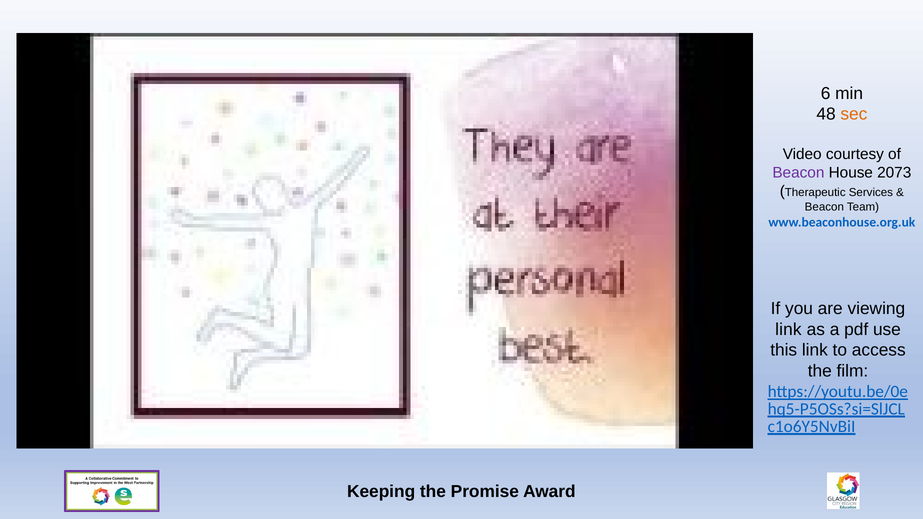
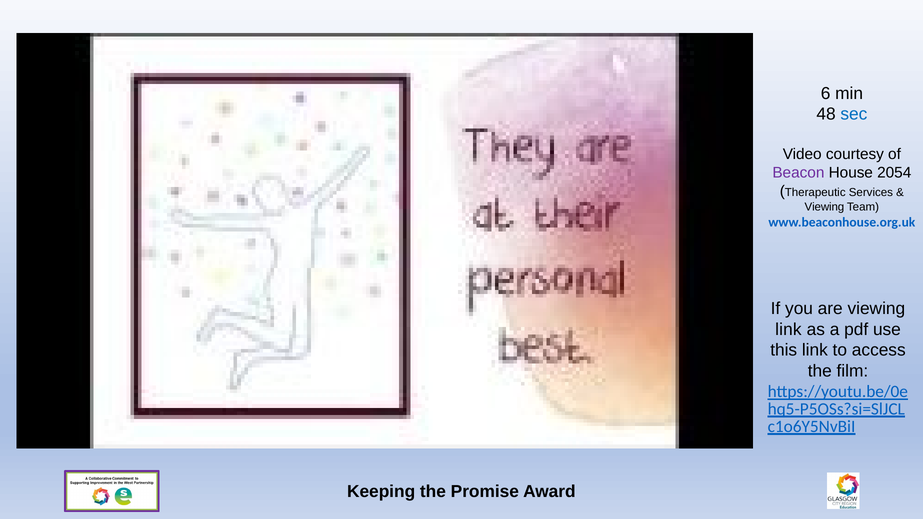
sec colour: orange -> blue (854, 114)
2073: 2073 -> 2054 (894, 173)
Beacon: Beacon -> Viewing (824, 207)
